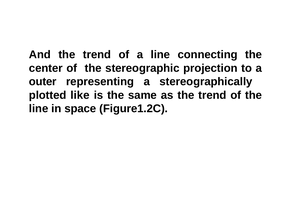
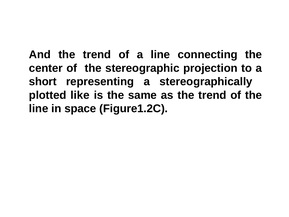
outer: outer -> short (43, 82)
